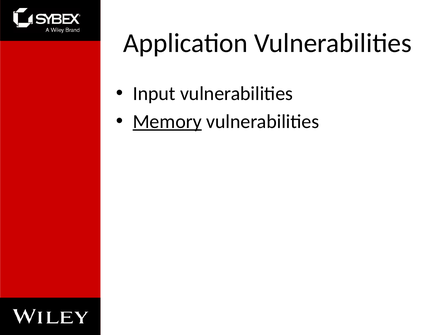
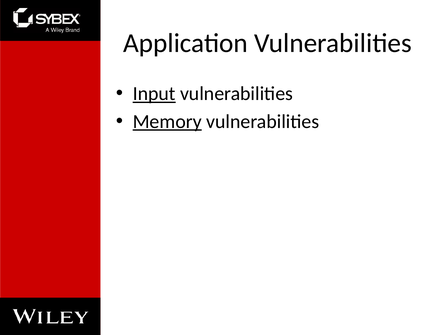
Input underline: none -> present (154, 94)
